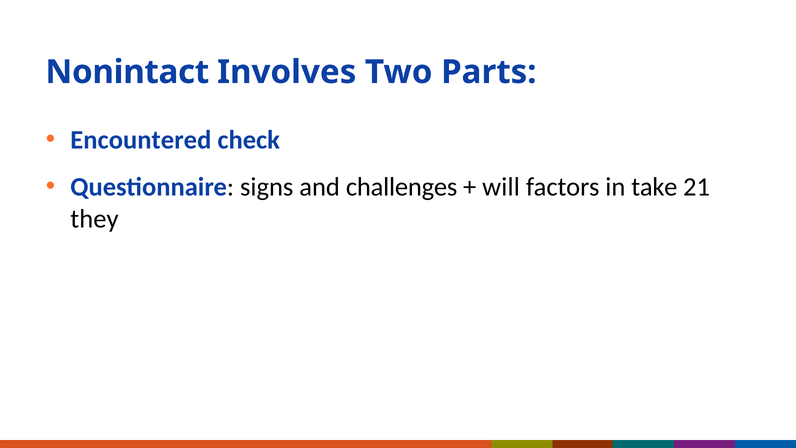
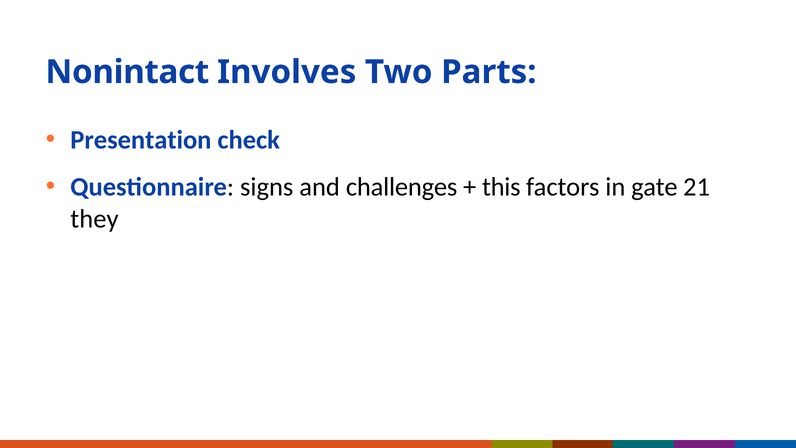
Encountered: Encountered -> Presentation (141, 140)
will: will -> this (501, 187)
take: take -> gate (654, 187)
